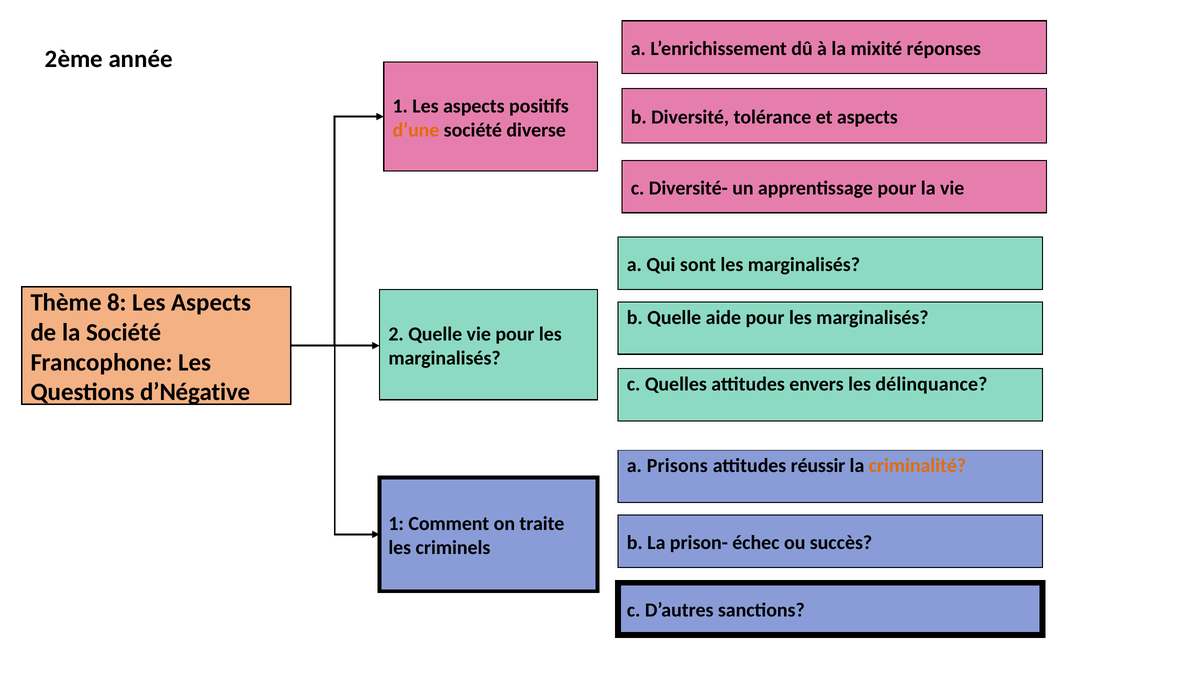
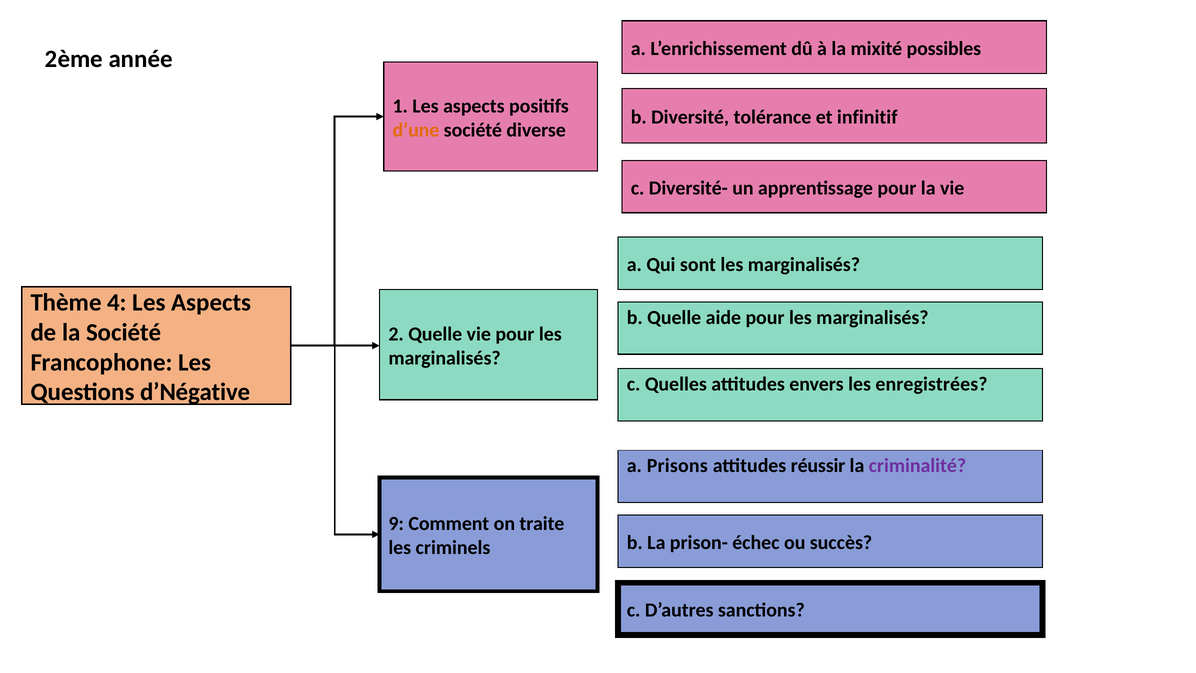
réponses: réponses -> possibles (944, 48)
et aspects: aspects -> infinitif (867, 117)
8: 8 -> 4 (117, 302)
délinquance: délinquance -> enregistrées (931, 384)
criminalité colour: orange -> purple (917, 466)
1: 1 -> 9 (396, 524)
